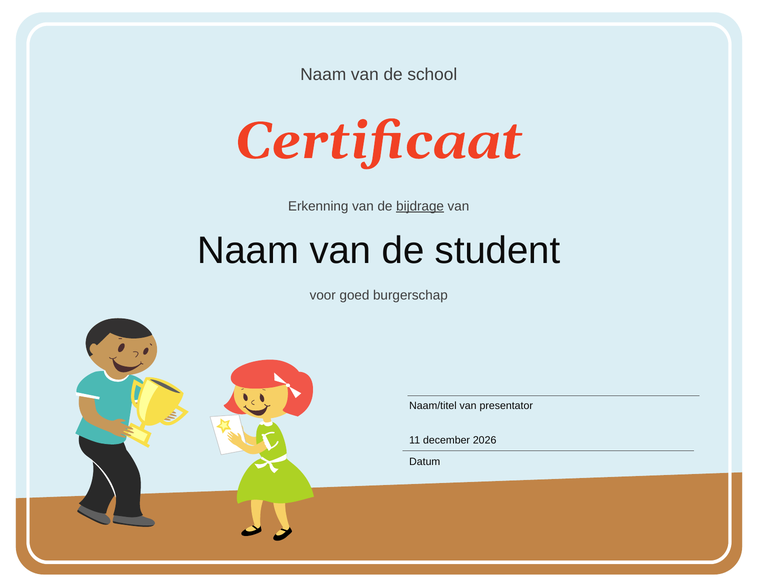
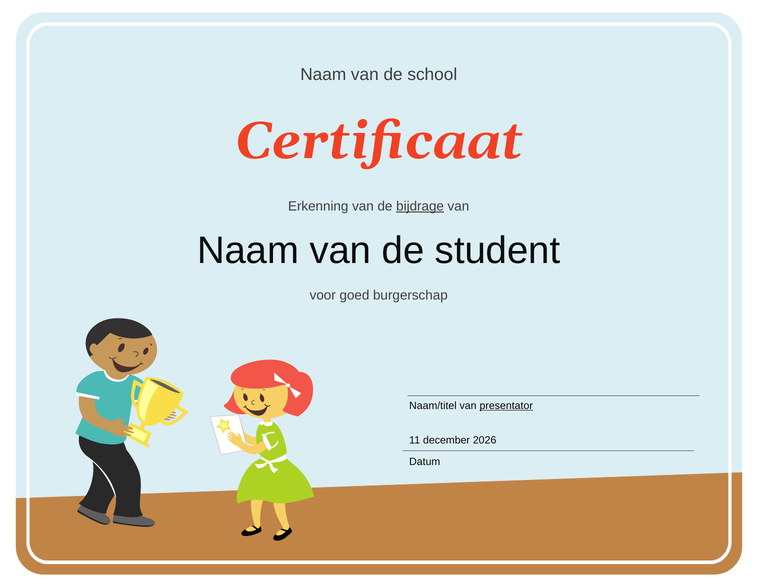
presentator underline: none -> present (506, 405)
